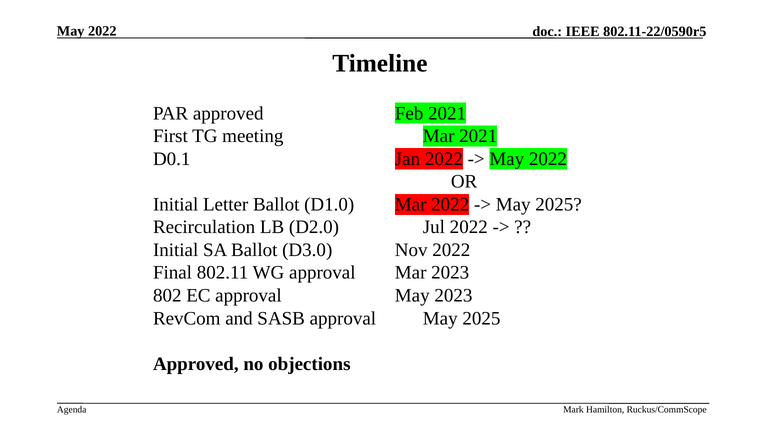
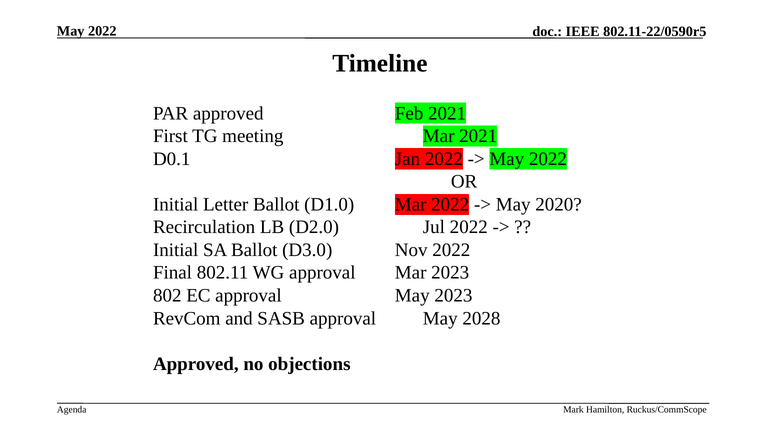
2025: 2025 -> 2020 (558, 205)
approval May 2025: 2025 -> 2028 (481, 319)
